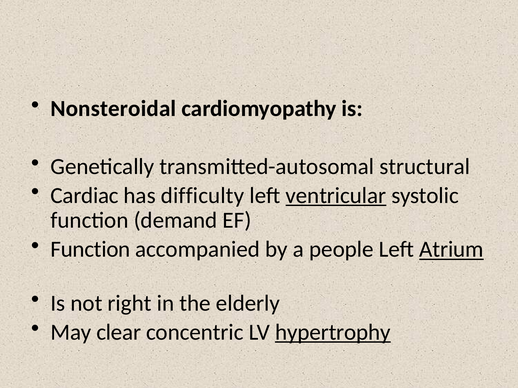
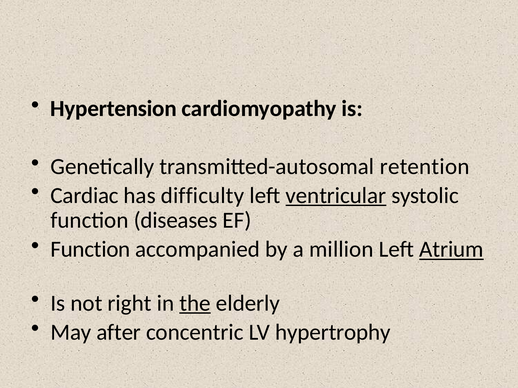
Nonsteroidal: Nonsteroidal -> Hypertension (114, 109)
structural: structural -> retention (425, 167)
demand: demand -> diseases (176, 221)
people: people -> million (341, 250)
the underline: none -> present (195, 304)
clear: clear -> after (119, 333)
hypertrophy underline: present -> none (333, 333)
